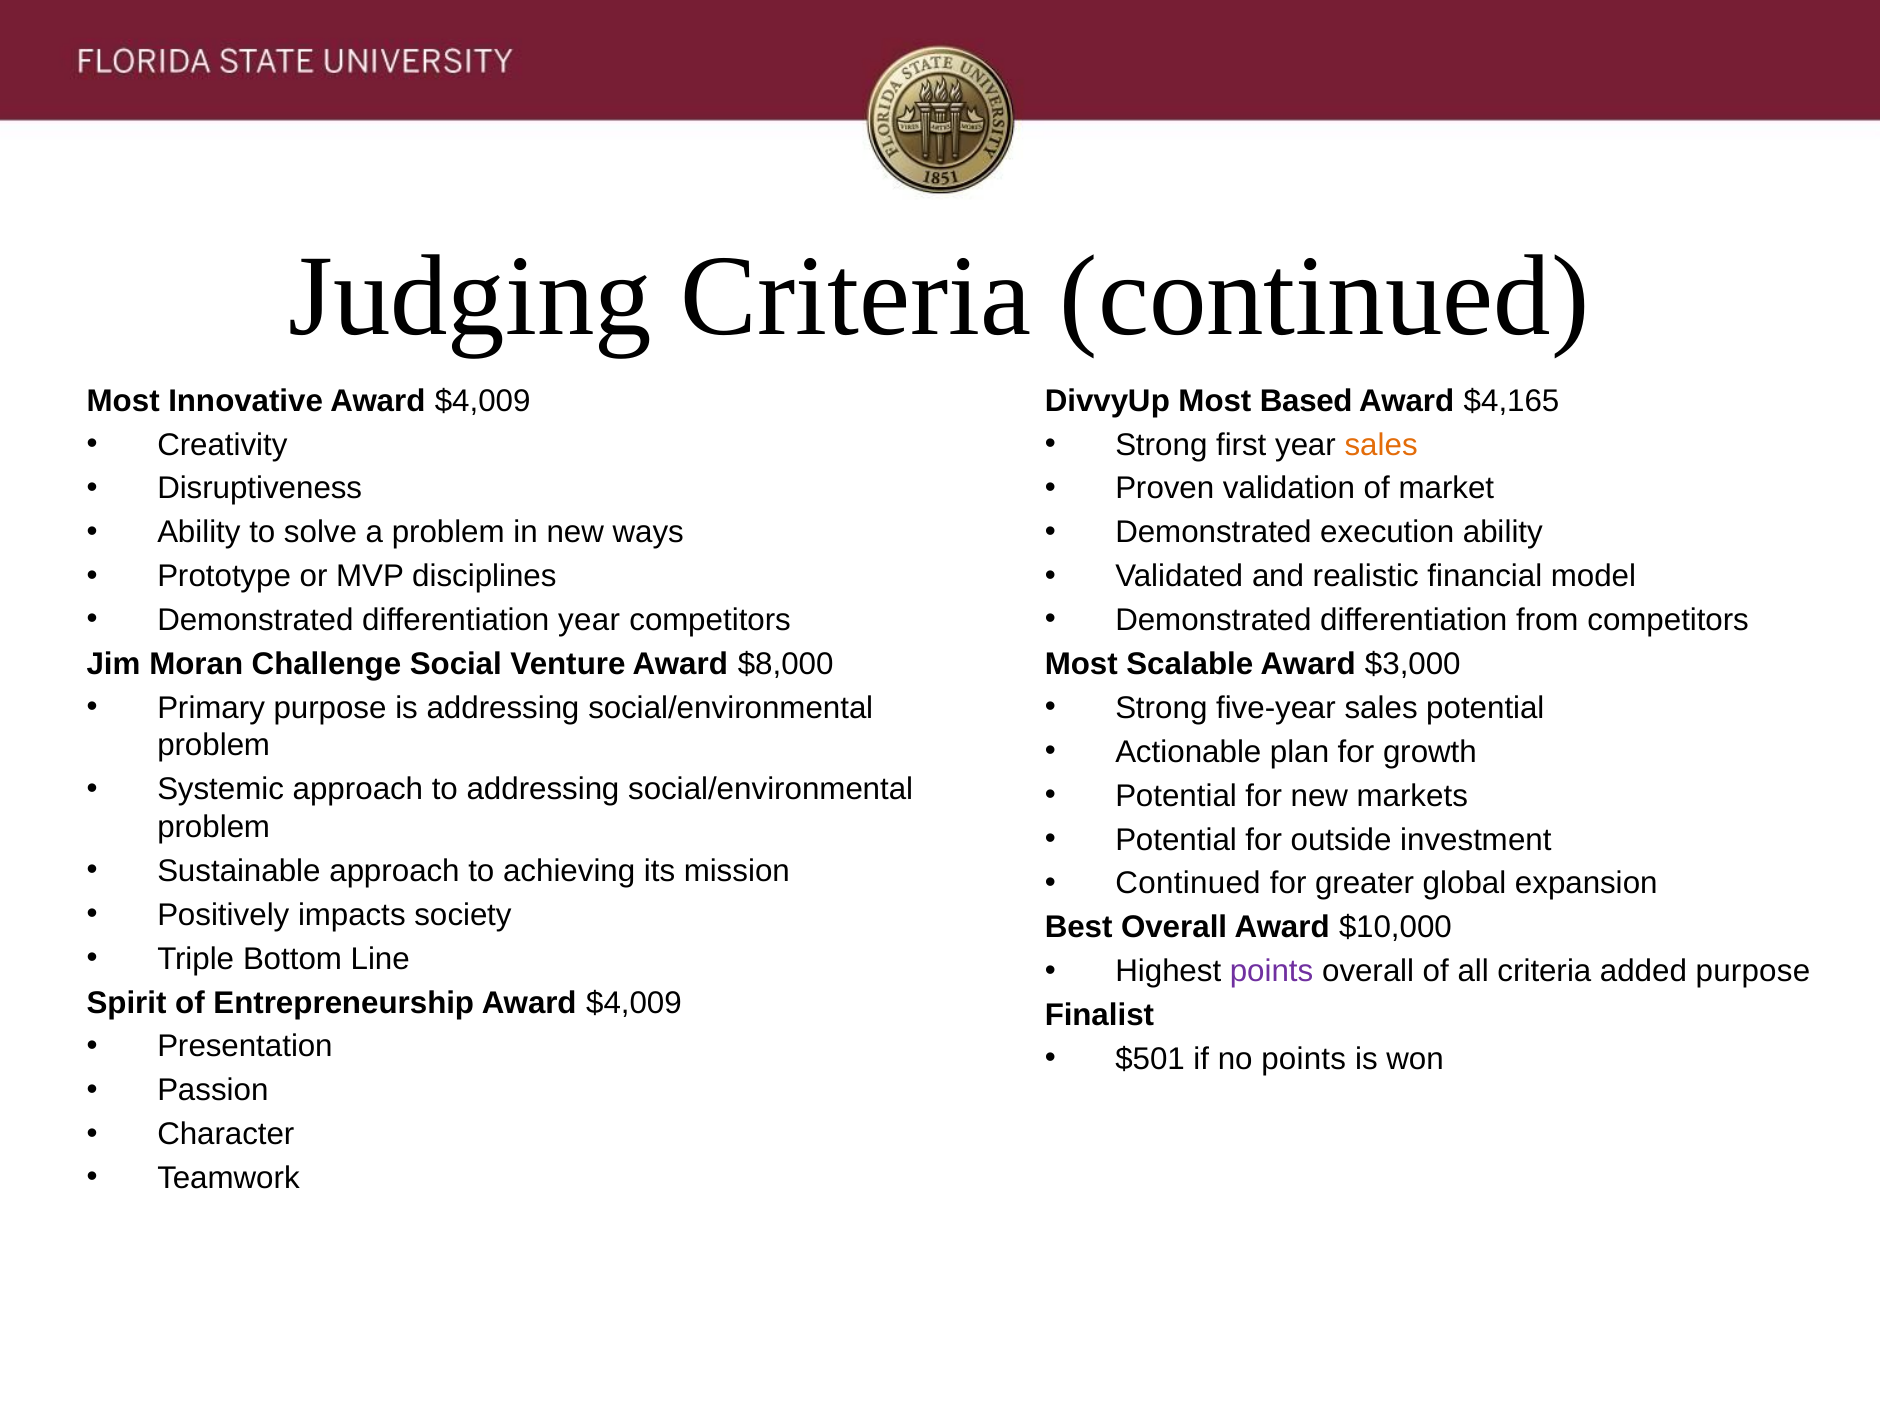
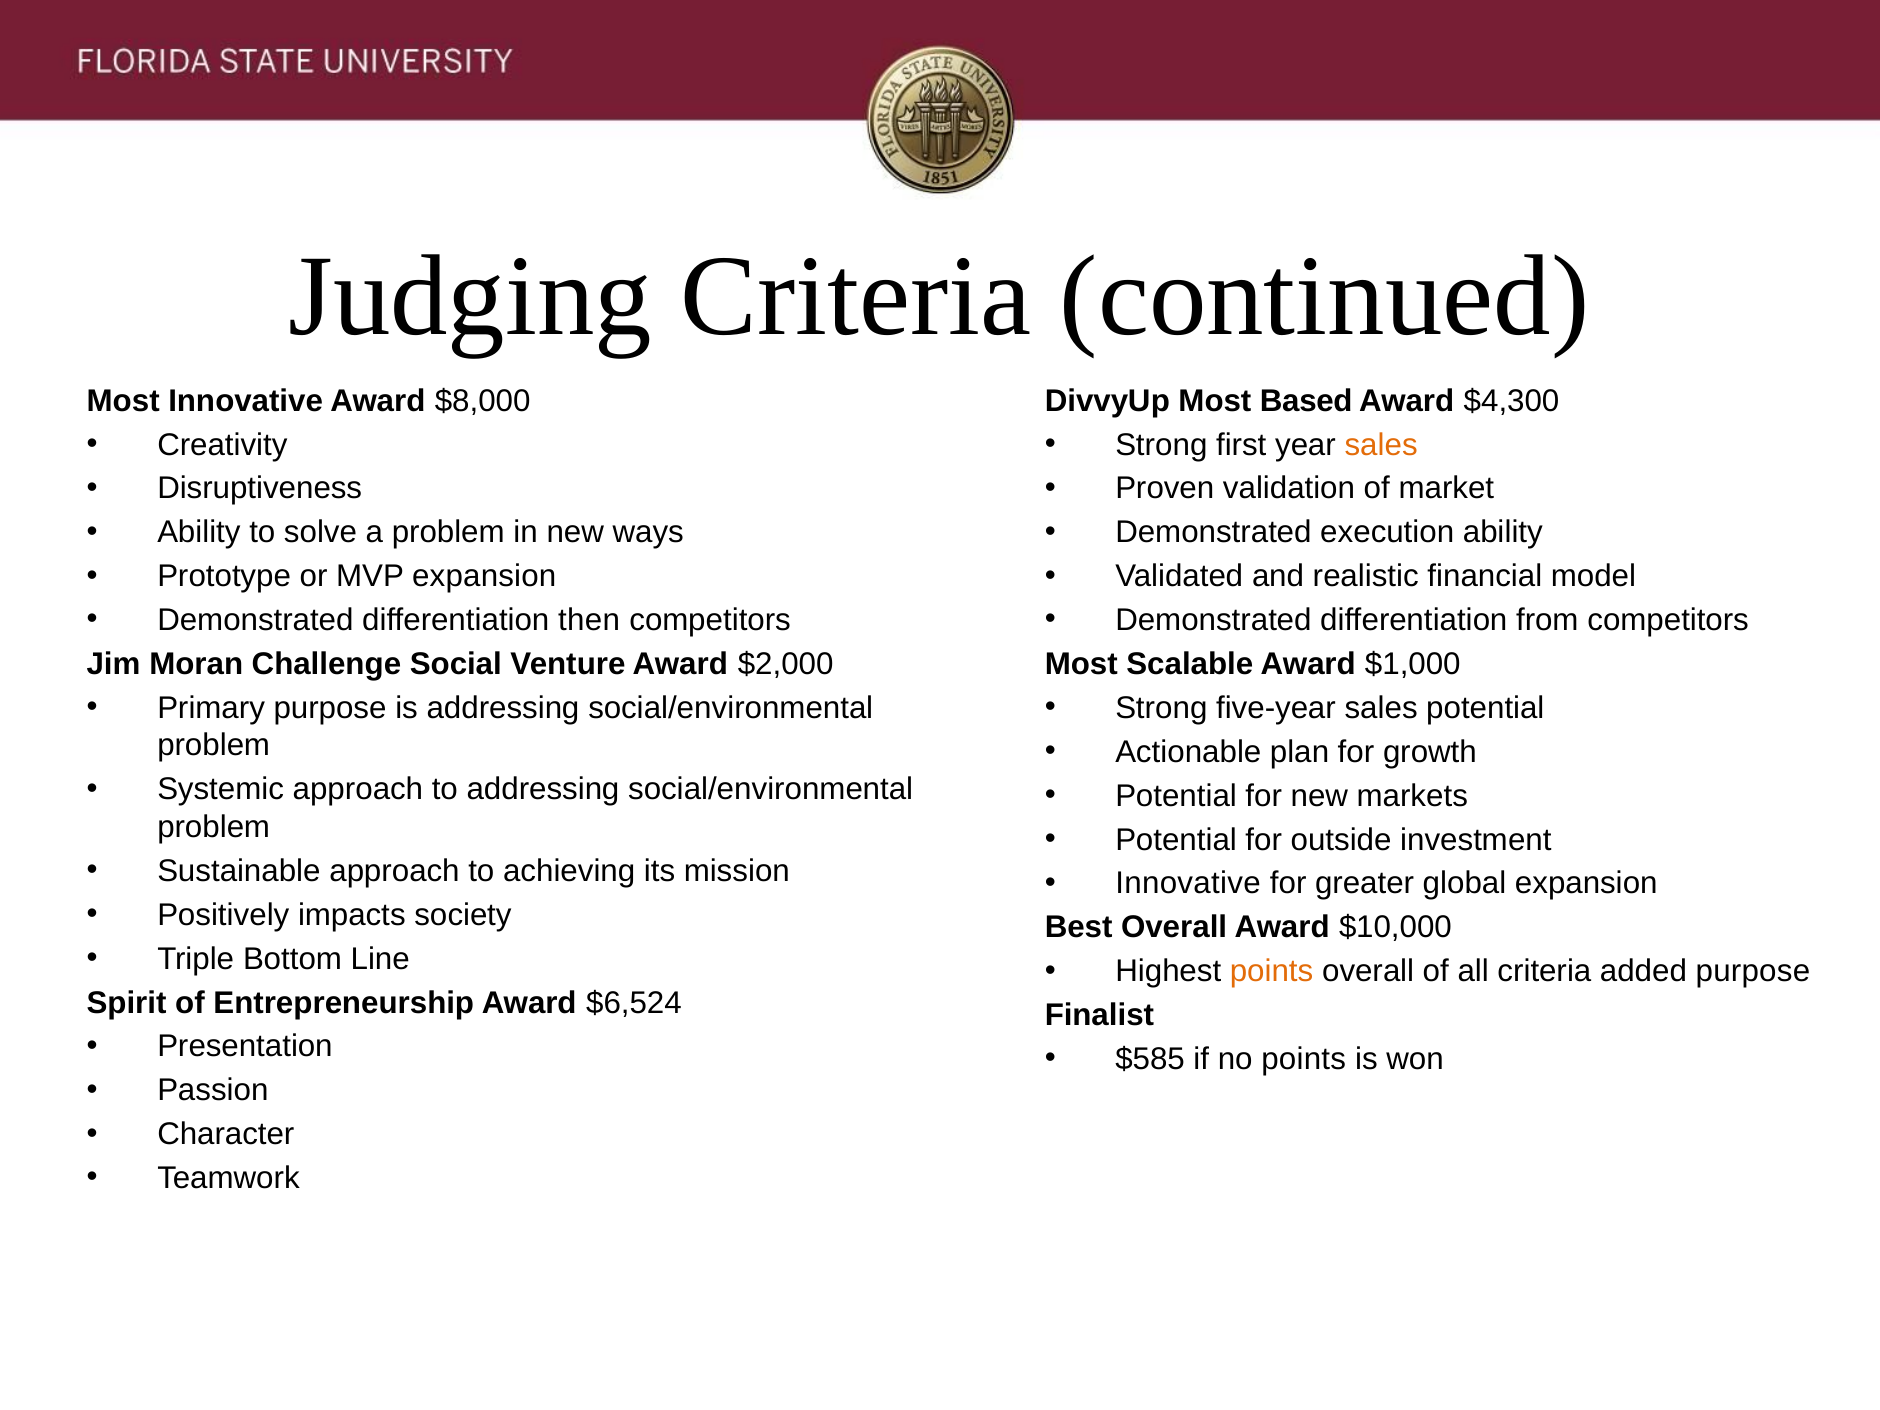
Innovative Award $4,009: $4,009 -> $8,000 (483, 401)
$4,165: $4,165 -> $4,300 (1512, 401)
MVP disciplines: disciplines -> expansion (484, 576)
differentiation year: year -> then (589, 620)
$8,000: $8,000 -> $2,000 (786, 664)
$3,000: $3,000 -> $1,000 (1413, 664)
Continued: Continued -> Innovative (1188, 884)
points colour: purple -> orange (1272, 971)
Entrepreneurship Award $4,009: $4,009 -> $6,524 (634, 1003)
$501: $501 -> $585 (1150, 1059)
